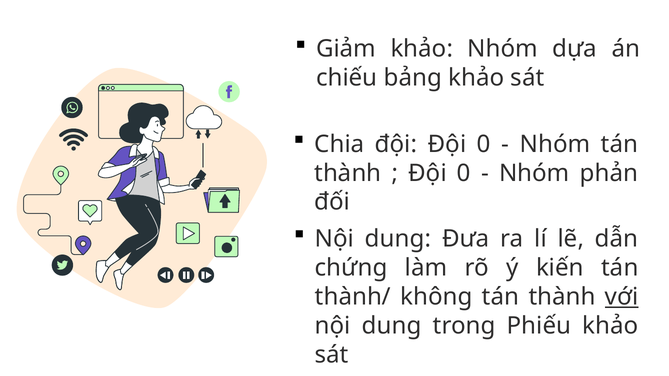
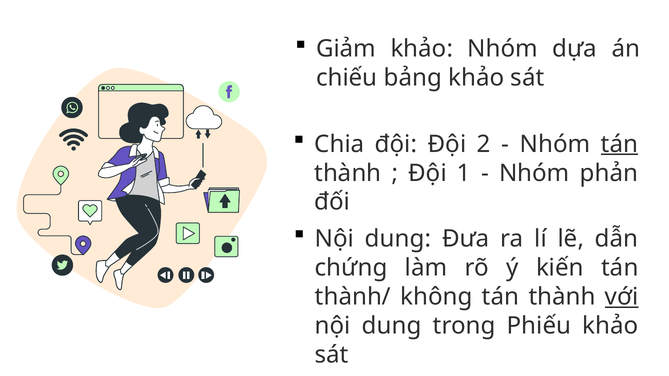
đội Đội 0: 0 -> 2 (484, 144)
tán underline: none -> present (620, 144)
0: 0 -> 1 (464, 173)
